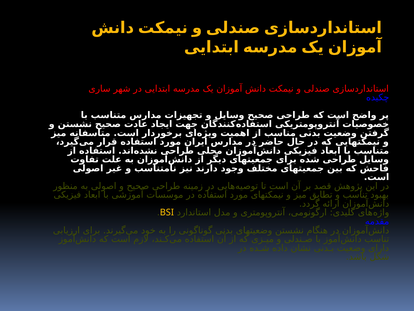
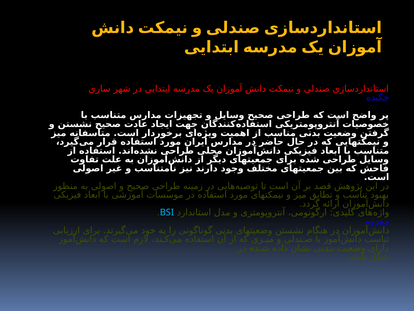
BSI colour: yellow -> light blue (167, 212)
